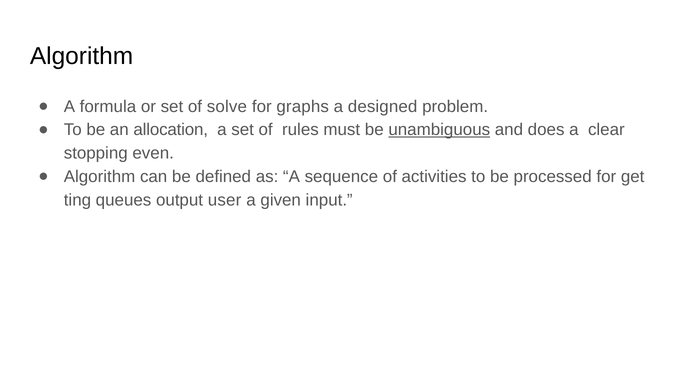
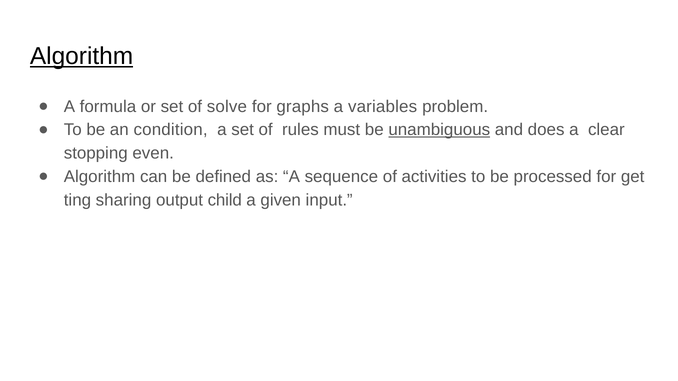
Algorithm underline: none -> present (82, 56)
designed: designed -> variables (383, 107)
allocation: allocation -> condition (171, 130)
queues: queues -> sharing (124, 200)
user: user -> child (225, 200)
